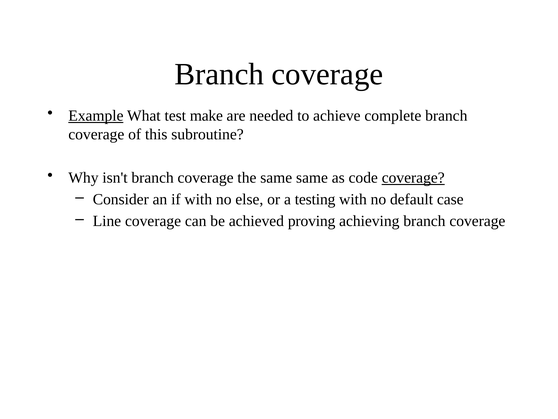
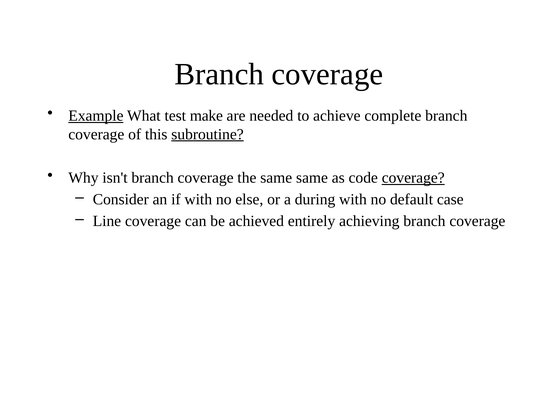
subroutine underline: none -> present (207, 134)
testing: testing -> during (315, 199)
proving: proving -> entirely (312, 221)
